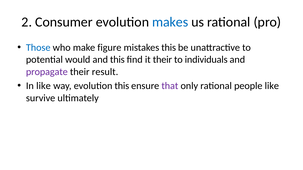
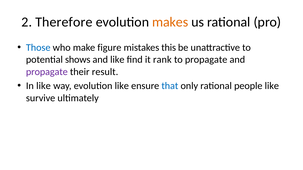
Consumer: Consumer -> Therefore (64, 22)
makes colour: blue -> orange (170, 22)
would: would -> shows (78, 60)
and this: this -> like (117, 60)
it their: their -> rank (162, 60)
to individuals: individuals -> propagate (206, 60)
evolution this: this -> like (122, 86)
that colour: purple -> blue (170, 86)
